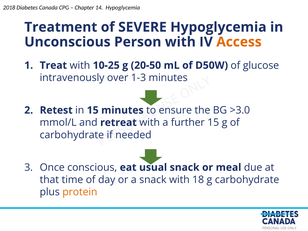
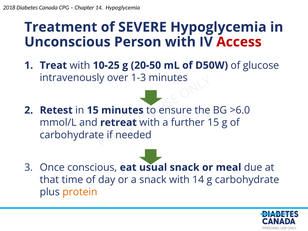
Access colour: orange -> red (239, 42)
>3.0: >3.0 -> >6.0 (240, 110)
with 18: 18 -> 14 (198, 180)
